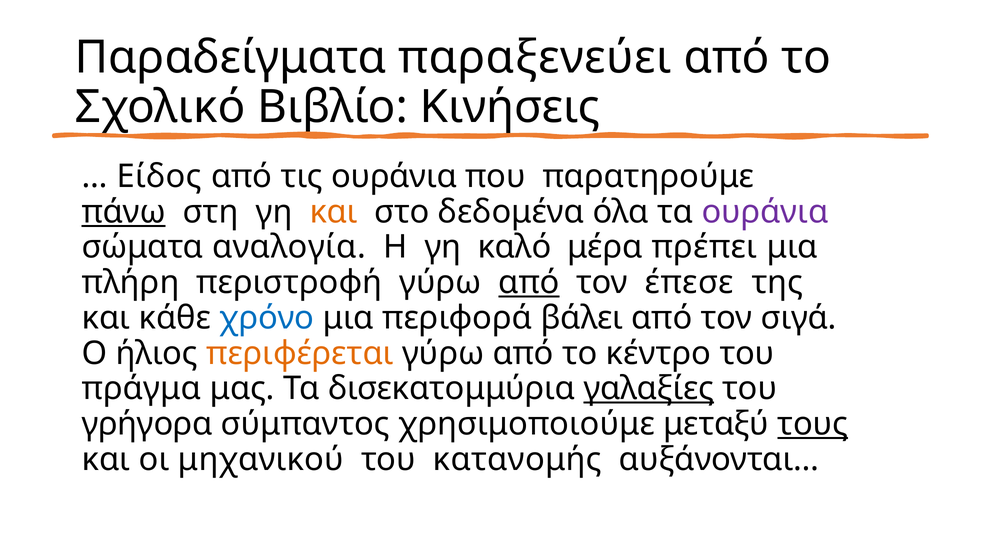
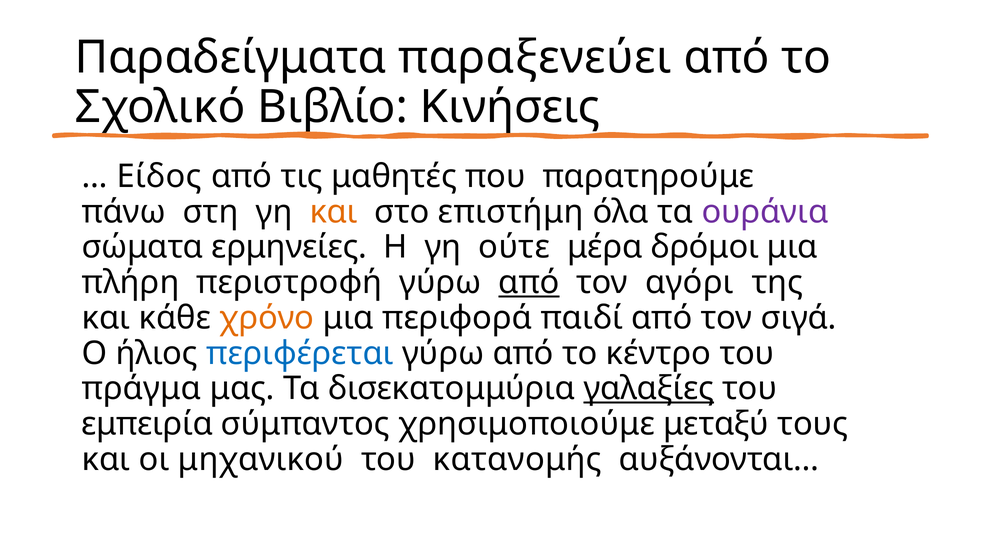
τις ουράνια: ουράνια -> μαθητές (394, 176)
πάνω underline: present -> none (124, 212)
δεδομένα: δεδομένα -> επιστήμη (511, 212)
αναλογία: αναλογία -> ερμηνείες (289, 247)
καλό: καλό -> ούτε (514, 247)
πρέπει: πρέπει -> δρόμοι (705, 247)
έπεσε: έπεσε -> αγόρι (689, 282)
χρόνο colour: blue -> orange (267, 318)
βάλει: βάλει -> παιδί (582, 318)
περιφέρεται colour: orange -> blue (300, 353)
γρήγορα: γρήγορα -> εμπειρία (147, 424)
τους underline: present -> none (813, 424)
